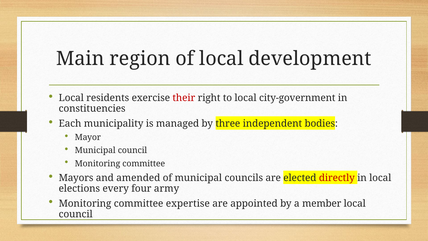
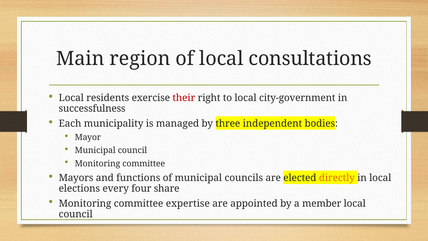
development: development -> consultations (310, 59)
constituencies: constituencies -> successfulness (92, 109)
amended: amended -> functions (138, 178)
directly colour: red -> orange (337, 178)
army: army -> share (167, 188)
